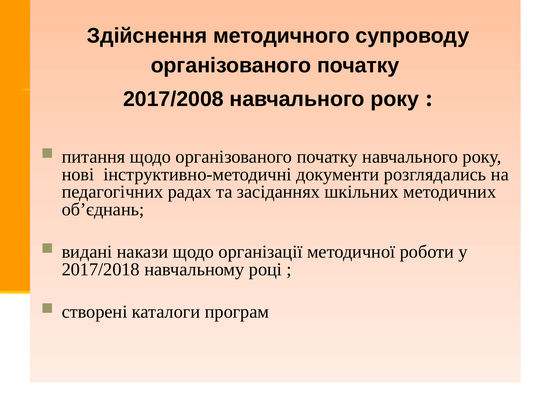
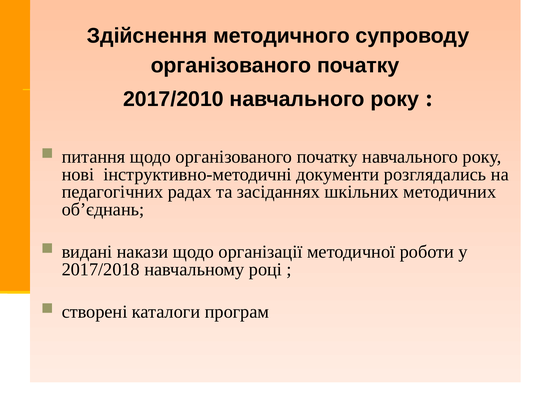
2017/2008: 2017/2008 -> 2017/2010 (173, 99)
